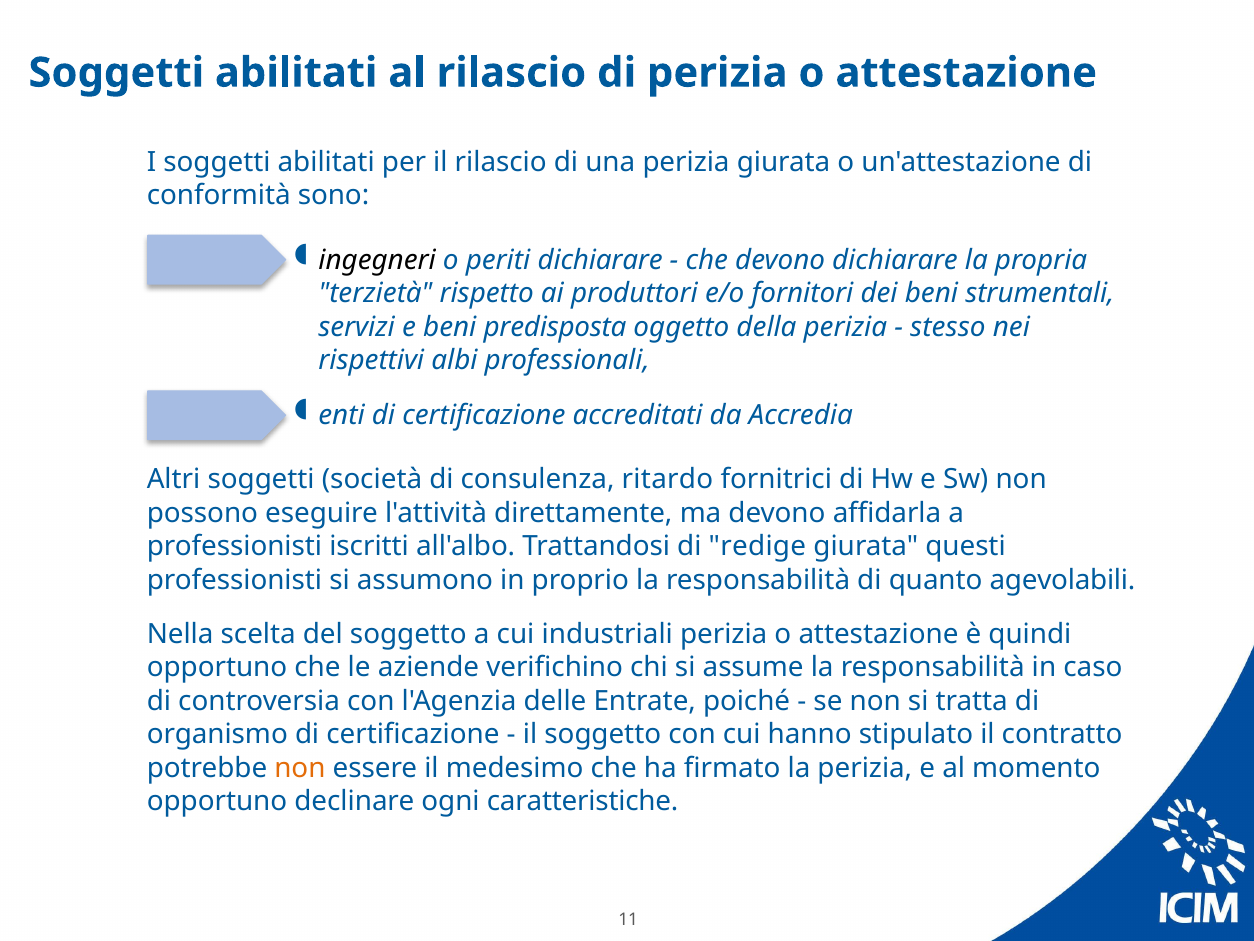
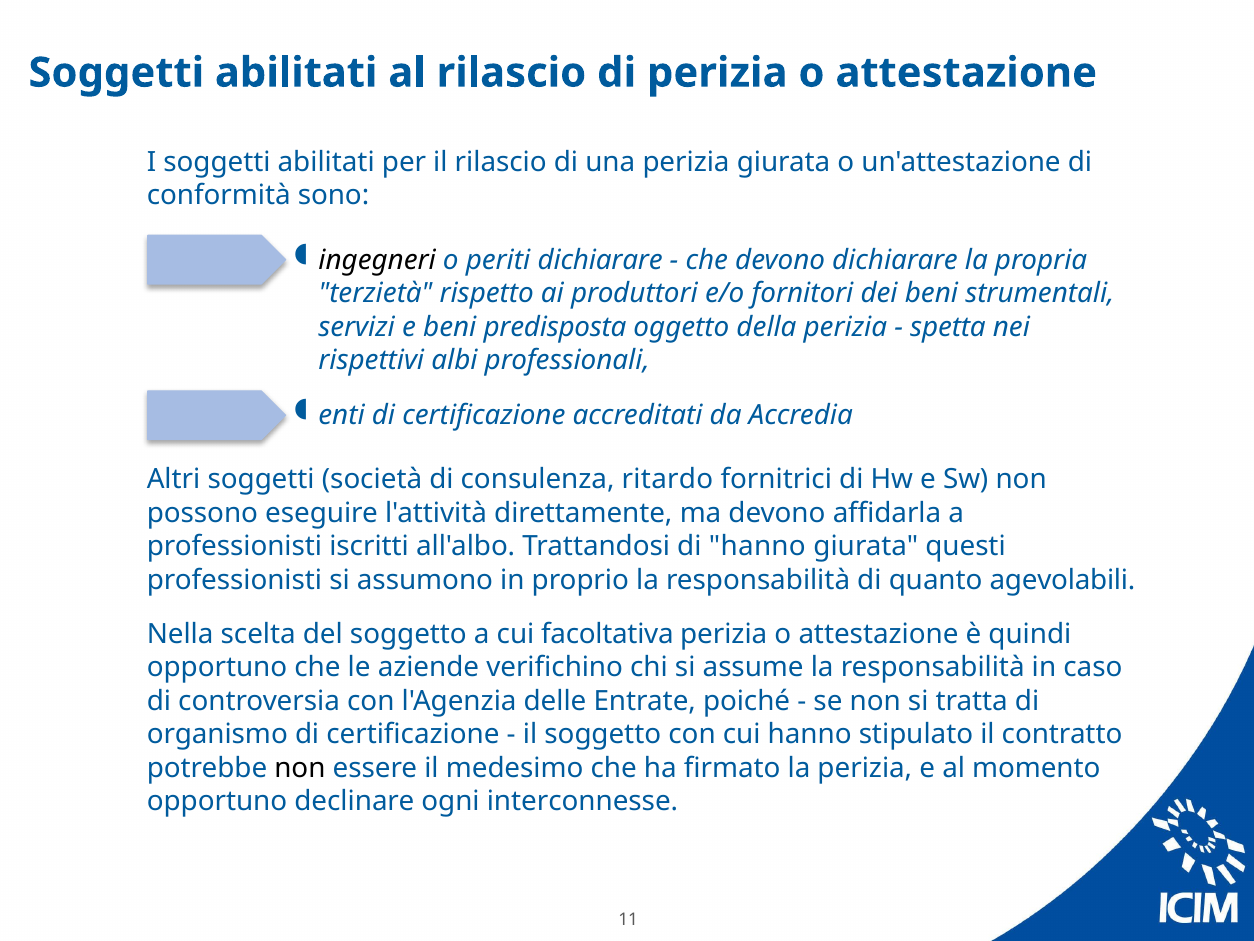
stesso: stesso -> spetta (948, 327)
di redige: redige -> hanno (757, 546)
industriali: industriali -> facoltativa (607, 634)
non colour: orange -> black (300, 768)
caratteristiche: caratteristiche -> interconnesse (583, 801)
